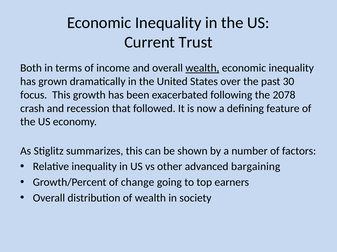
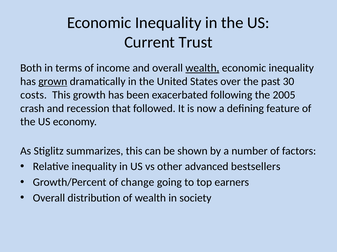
grown underline: none -> present (53, 82)
focus: focus -> costs (34, 95)
2078: 2078 -> 2005 (284, 95)
bargaining: bargaining -> bestsellers (256, 167)
